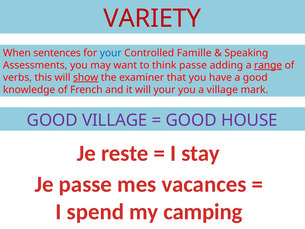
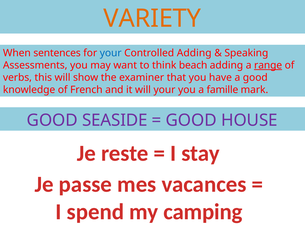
VARIETY colour: red -> orange (152, 19)
Controlled Famille: Famille -> Adding (194, 53)
think passe: passe -> beach (193, 65)
show underline: present -> none (86, 77)
a village: village -> famille (222, 90)
GOOD VILLAGE: VILLAGE -> SEASIDE (115, 120)
